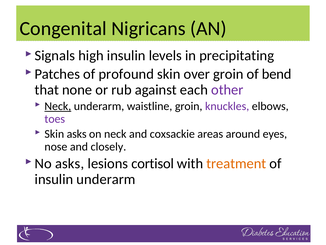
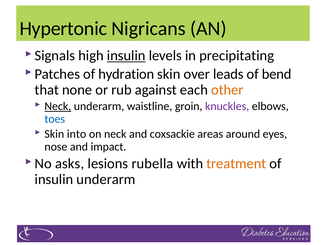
Congenital: Congenital -> Hypertonic (63, 29)
insulin underline: none -> present (126, 56)
profound: profound -> hydration (126, 74)
over groin: groin -> leads (228, 74)
other colour: purple -> orange (227, 90)
toes colour: purple -> blue (55, 119)
Skin asks: asks -> into (77, 134)
closely: closely -> impact (108, 146)
cortisol: cortisol -> rubella (152, 163)
